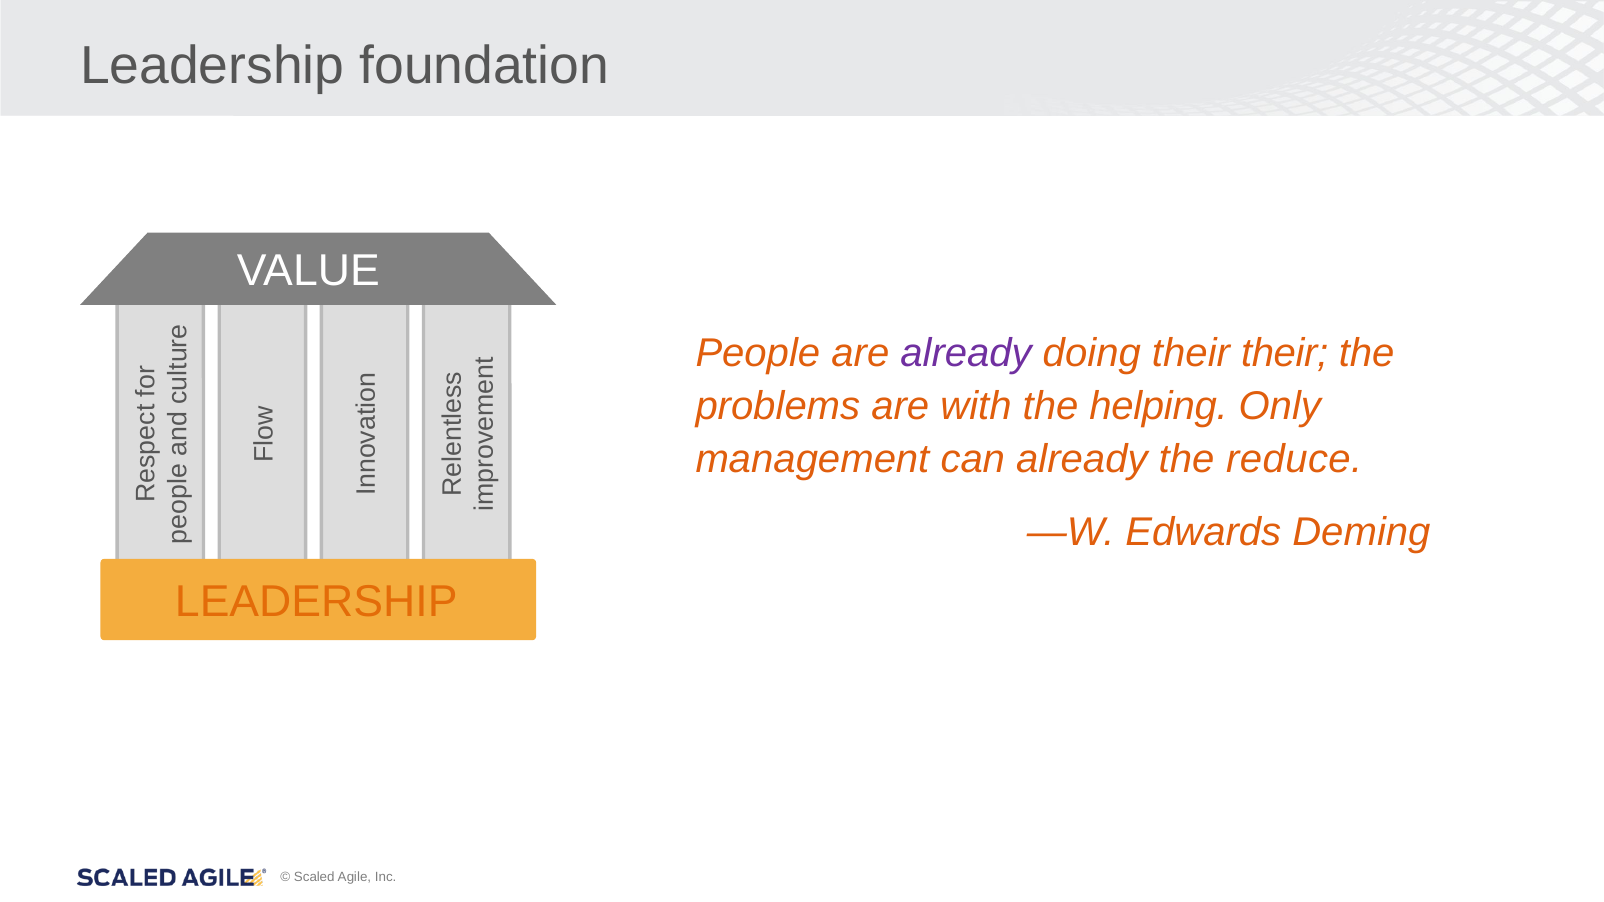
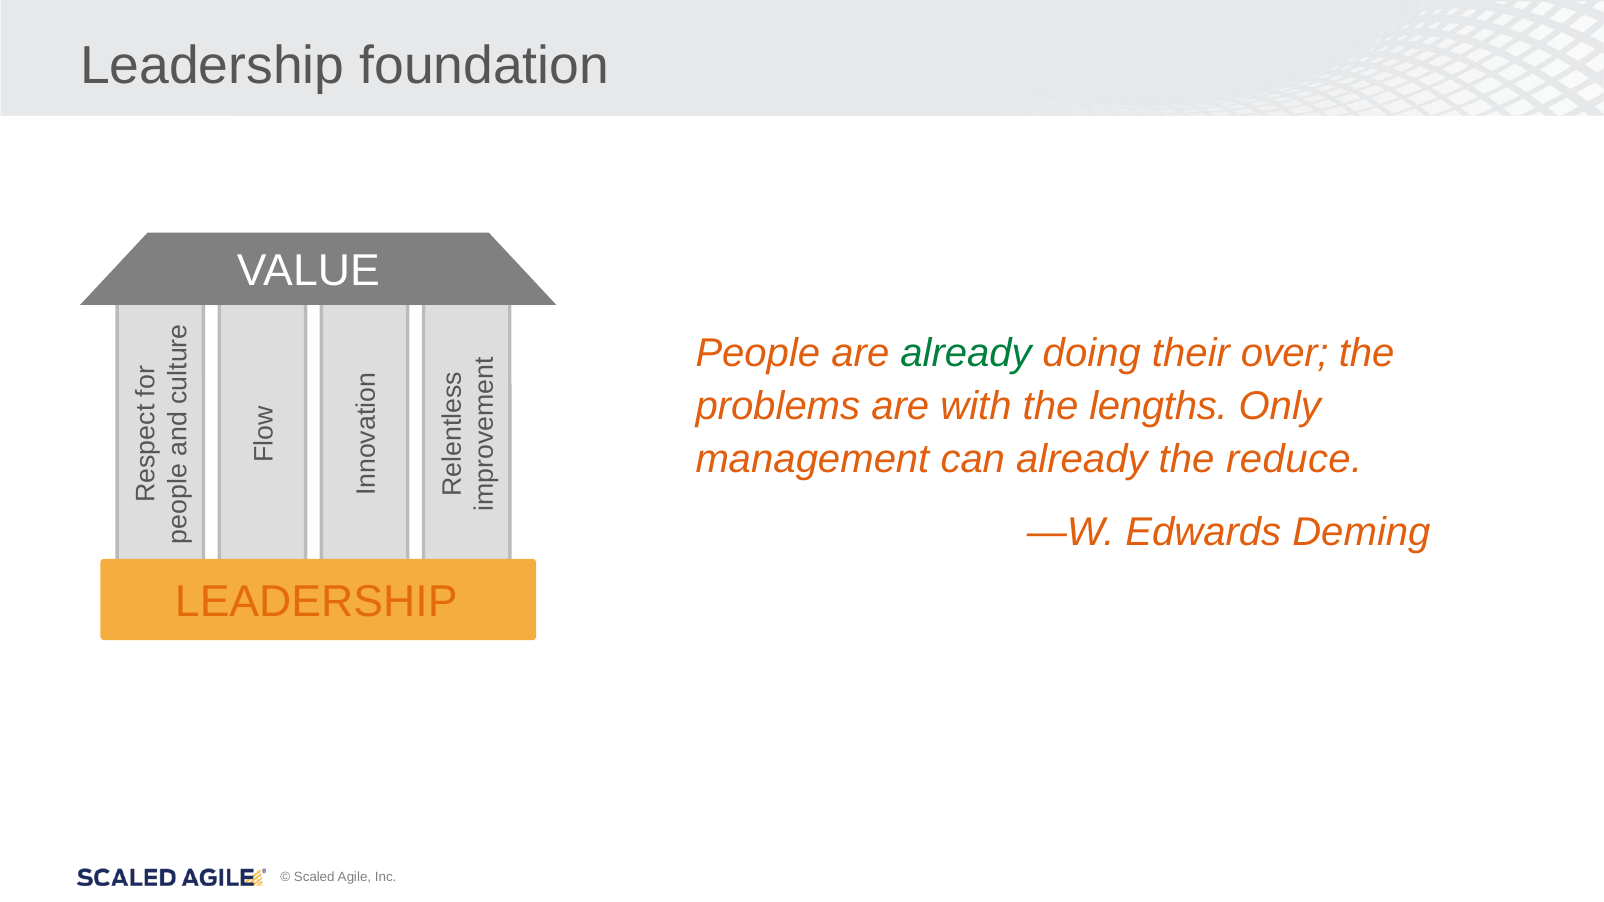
already colour: purple -> green (966, 353)
their their: their -> over (1285, 353)
helping: helping -> lengths (1159, 406)
